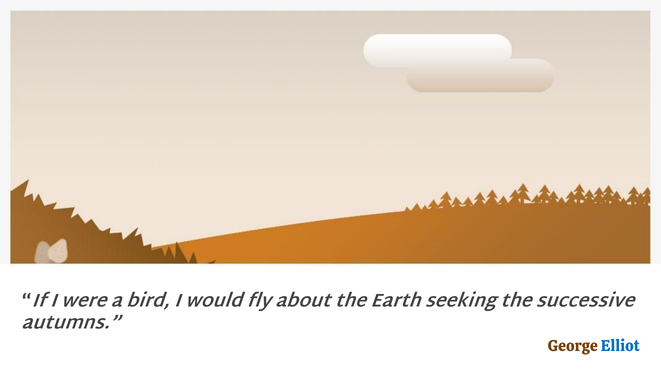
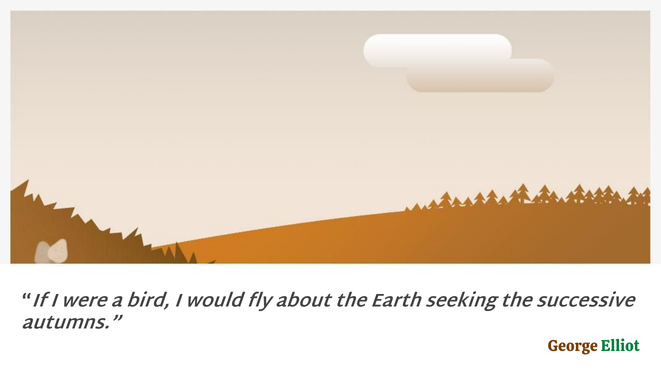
Elliot colour: blue -> green (620, 346)
